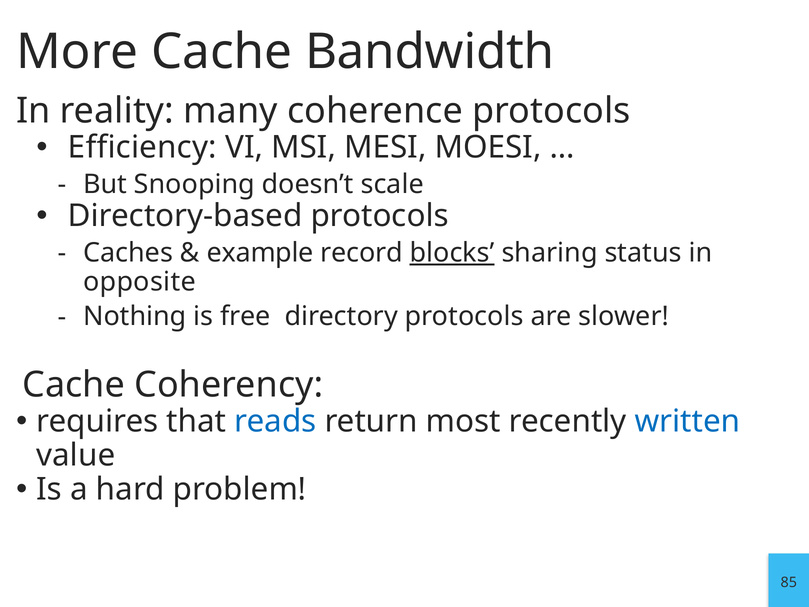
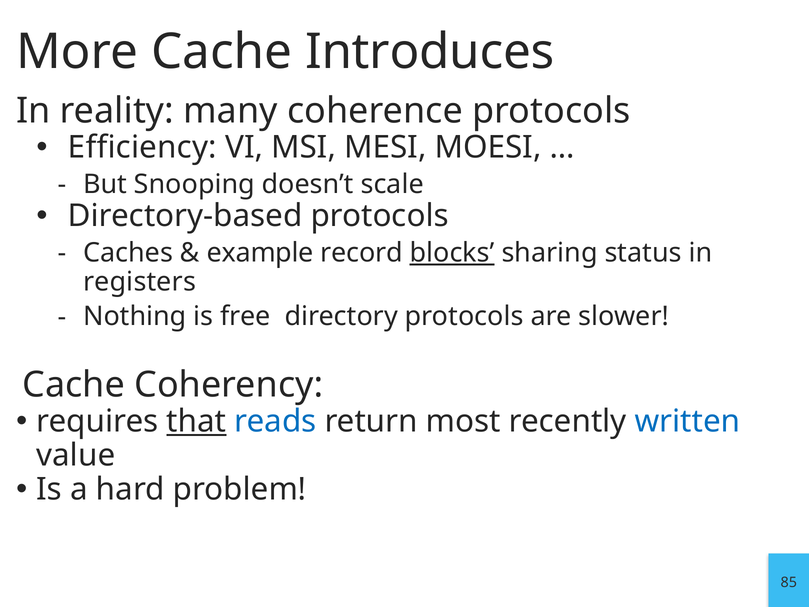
Bandwidth: Bandwidth -> Introduces (430, 52)
opposite: opposite -> registers (140, 282)
that underline: none -> present (196, 421)
